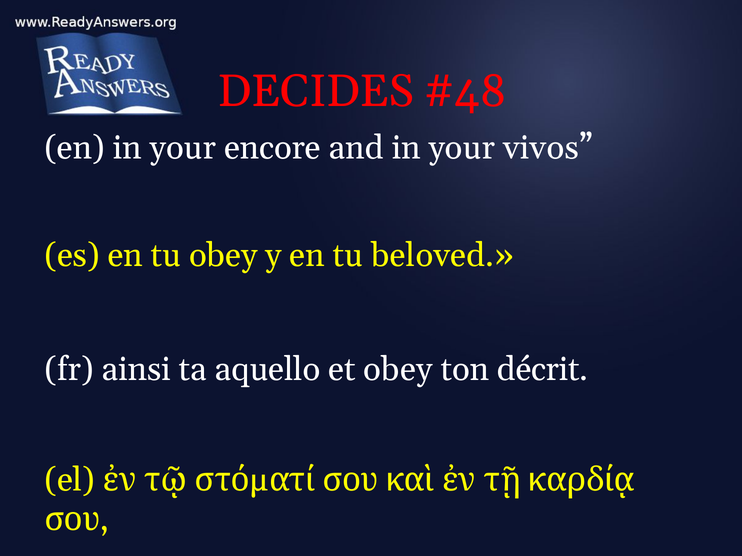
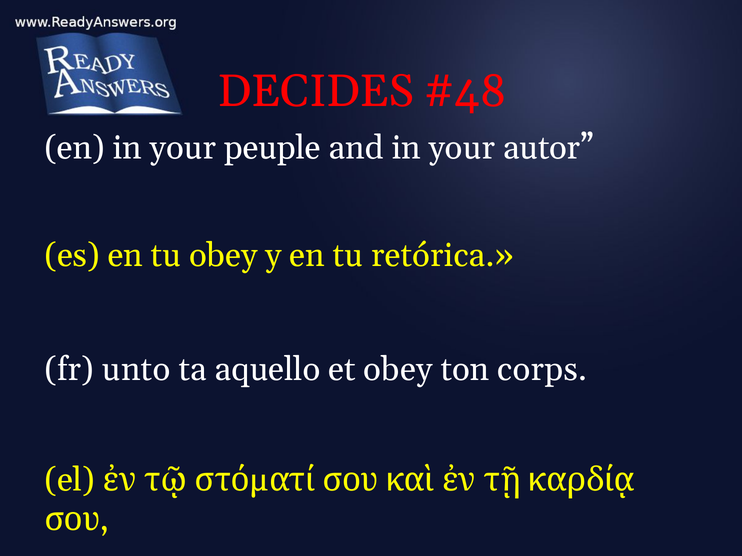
encore: encore -> peuple (273, 148)
vivos: vivos -> autor (548, 148)
beloved: beloved -> retórica (442, 255)
ainsi: ainsi -> unto (136, 370)
décrit: décrit -> corps (542, 370)
